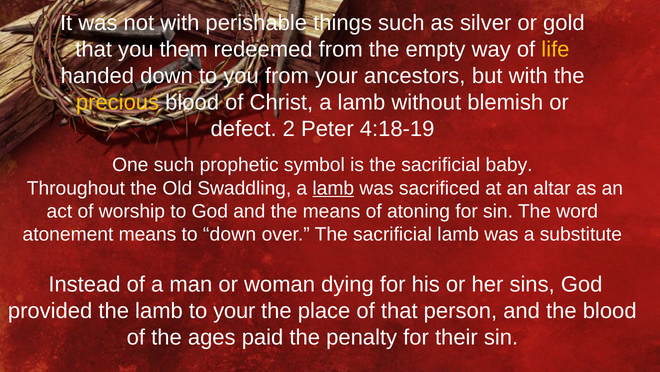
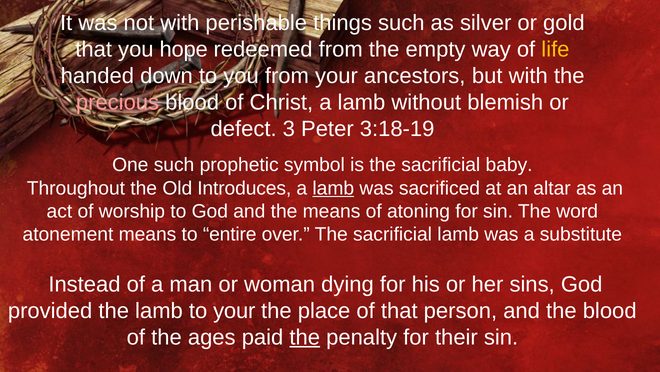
them: them -> hope (184, 49)
precious colour: yellow -> pink (118, 102)
2: 2 -> 3 (289, 129)
4:18-19: 4:18-19 -> 3:18-19 (397, 129)
Swaddling: Swaddling -> Introduces (244, 188)
to down: down -> entire (230, 234)
the underline: none -> present (305, 337)
